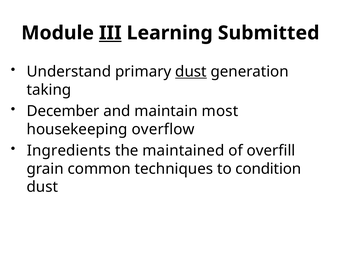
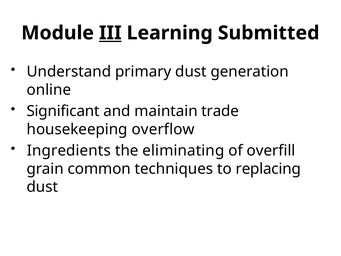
dust underline: present -> none (191, 72)
taking: taking -> online (49, 90)
December: December -> Significant (63, 111)
most: most -> trade (220, 111)
maintained: maintained -> eliminating (183, 150)
condition: condition -> replacing (268, 169)
